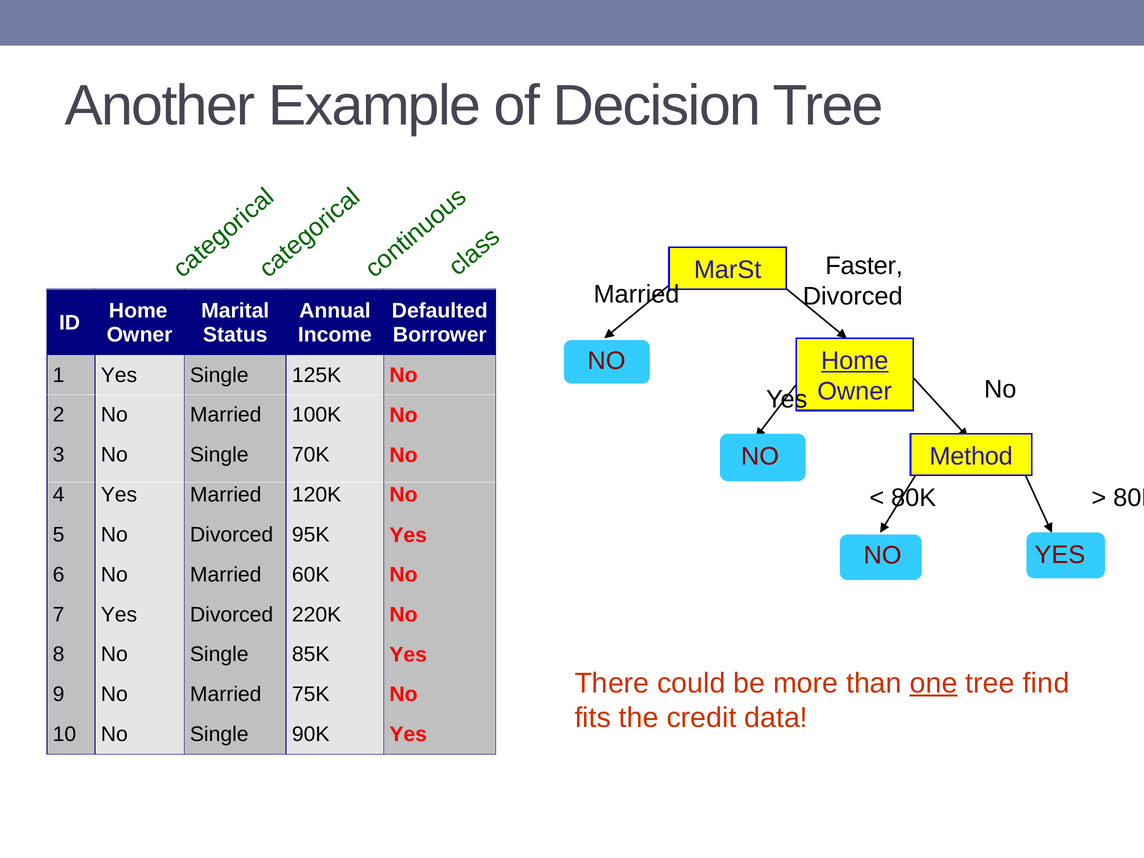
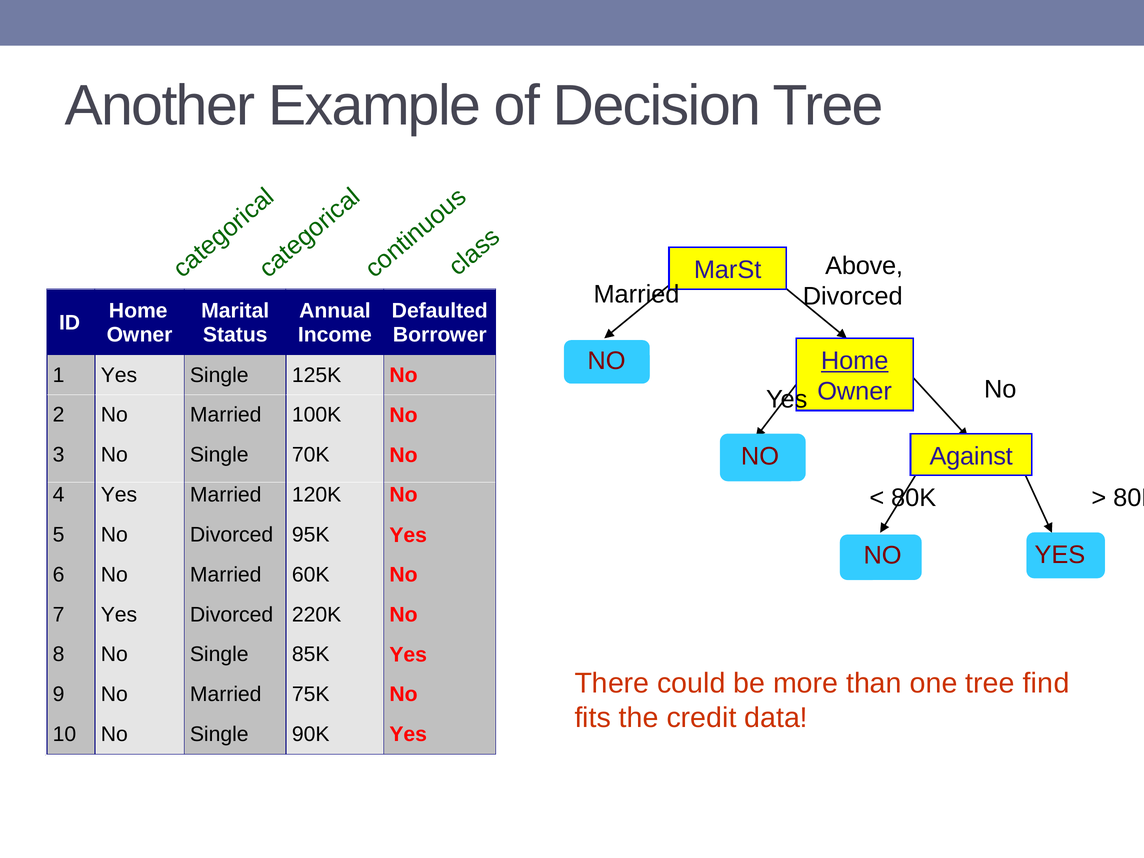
Faster: Faster -> Above (864, 266)
Method: Method -> Against (971, 456)
one underline: present -> none (934, 683)
